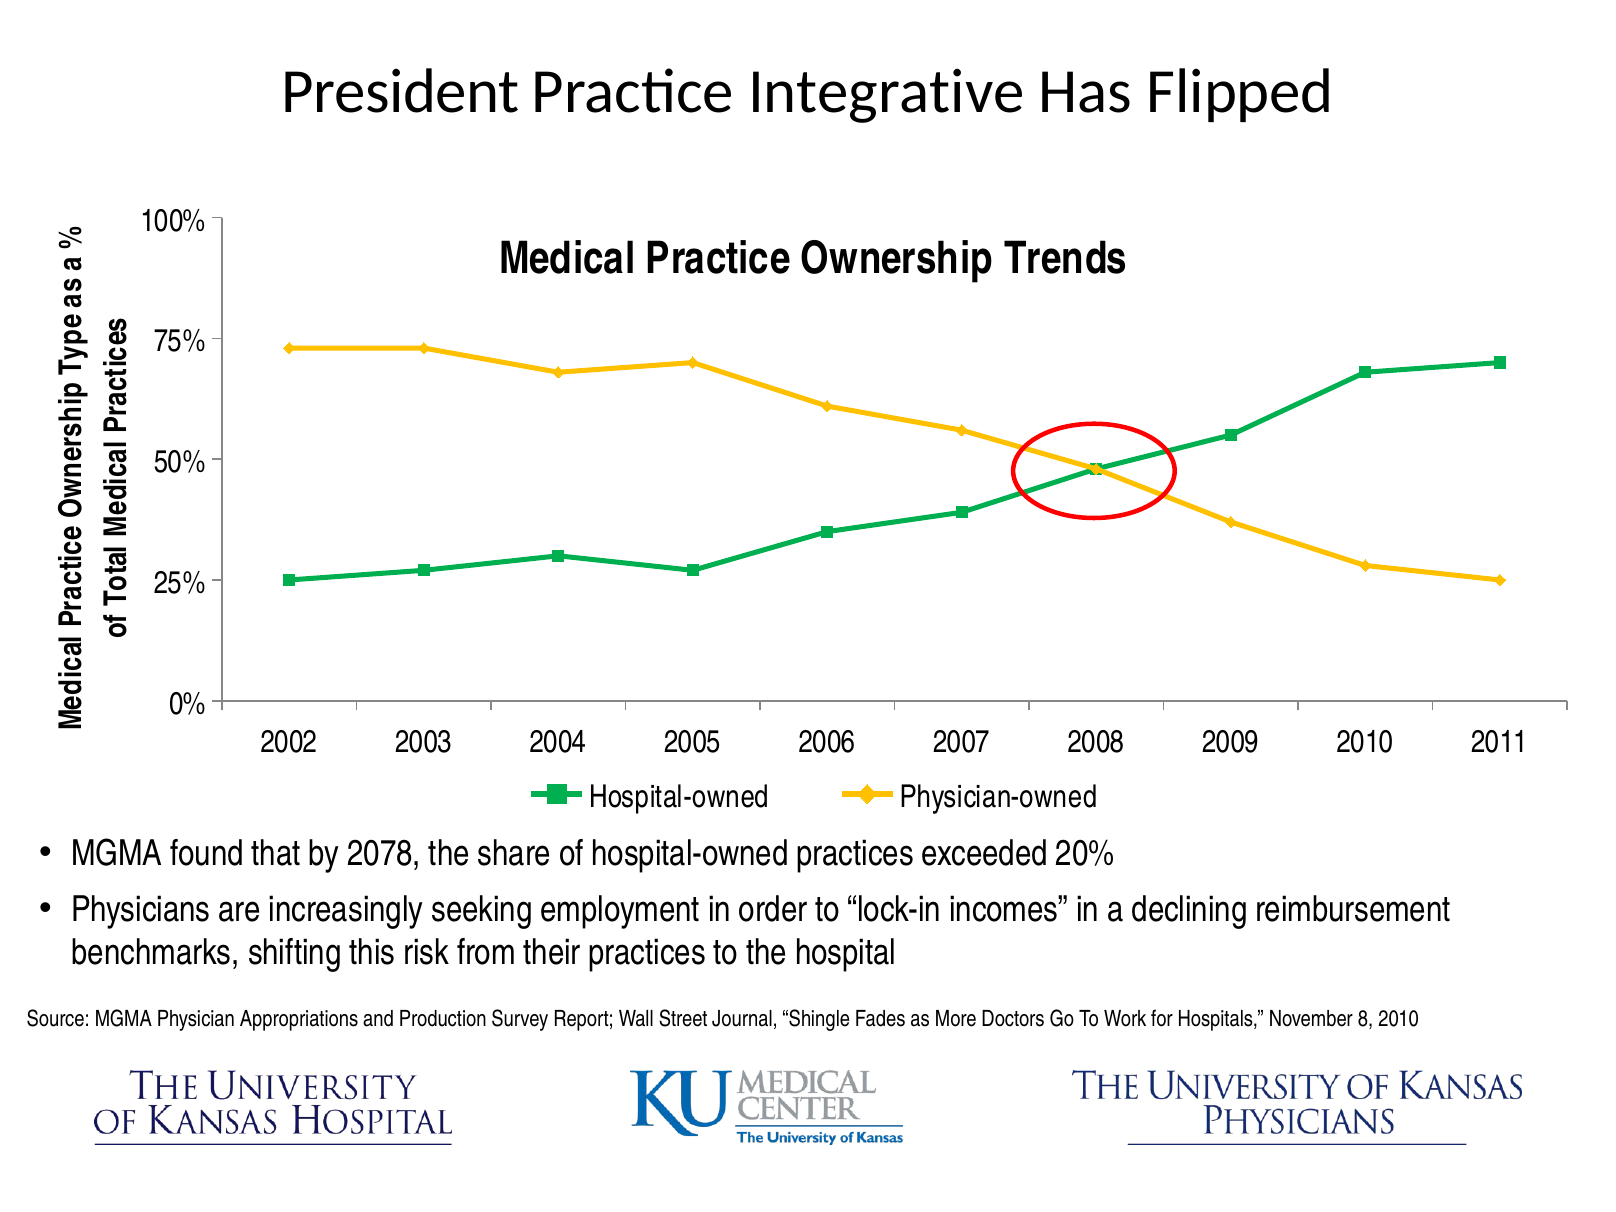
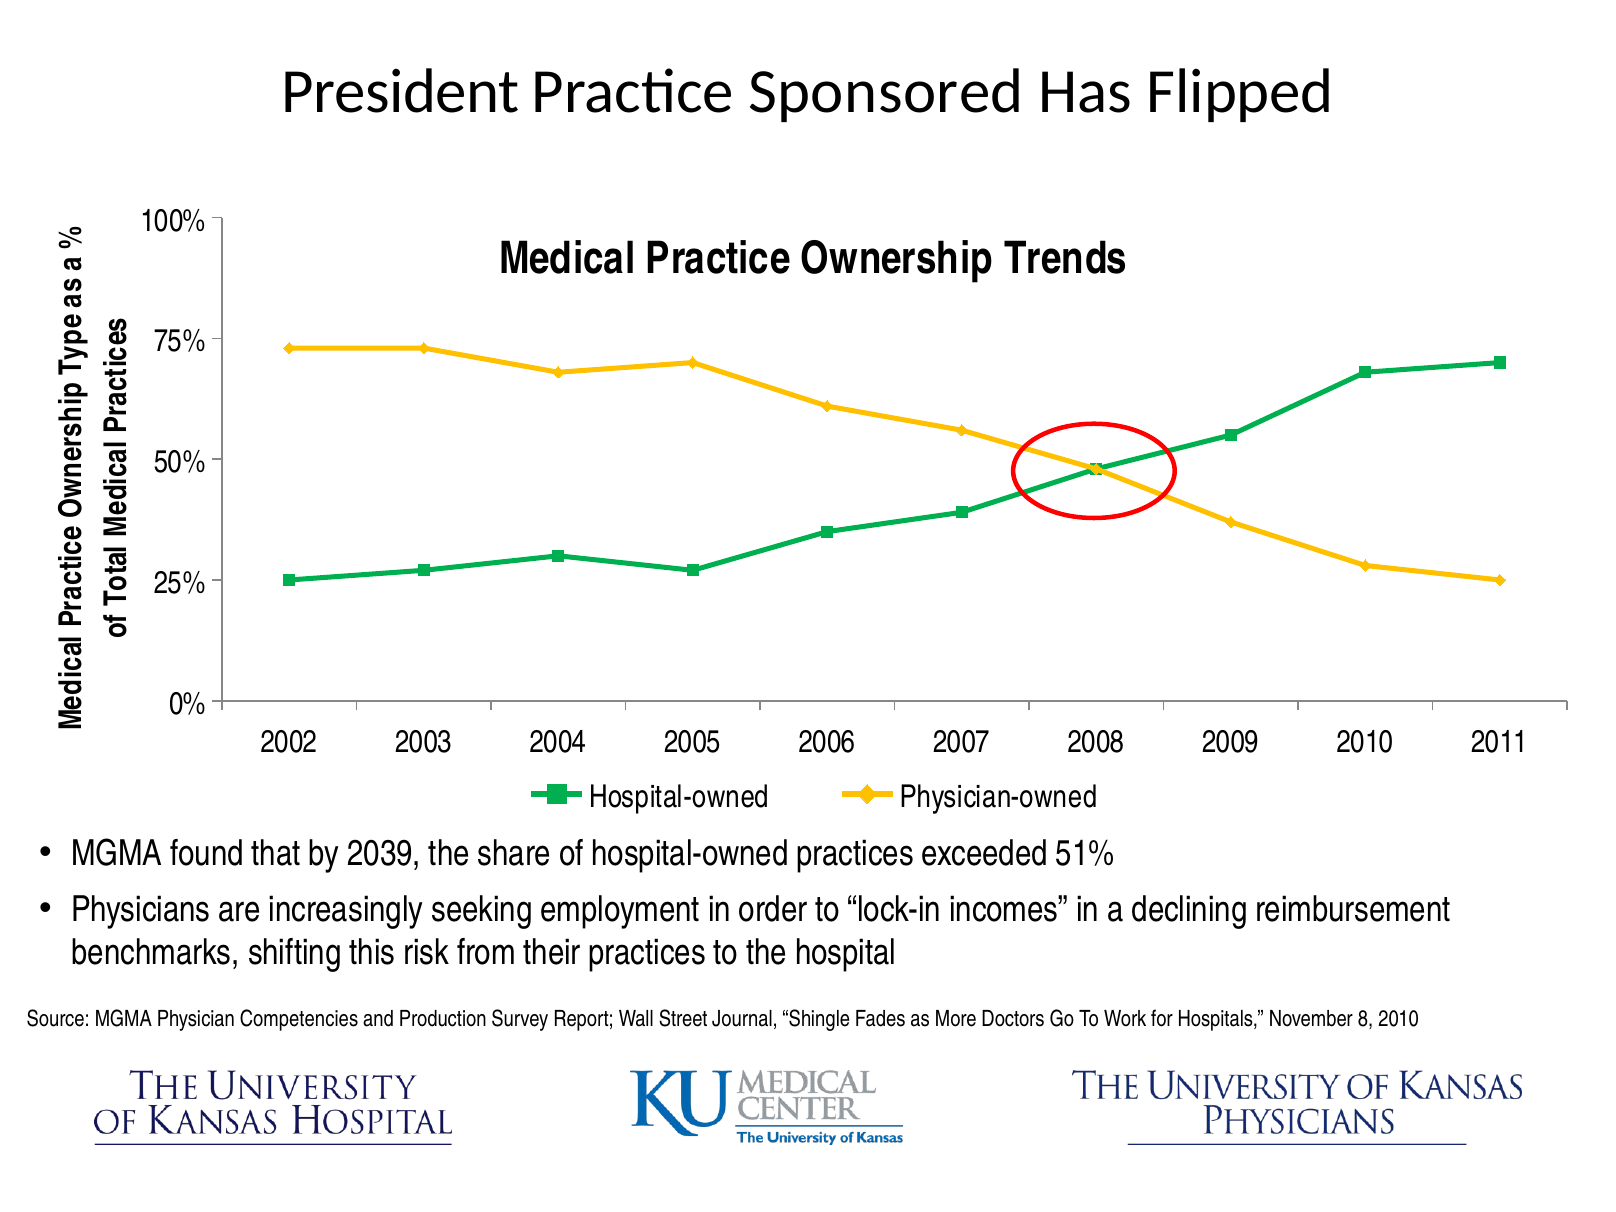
Integrative: Integrative -> Sponsored (886, 92)
2078: 2078 -> 2039 (384, 853)
20%: 20% -> 51% (1085, 853)
Appropriations: Appropriations -> Competencies (299, 1019)
